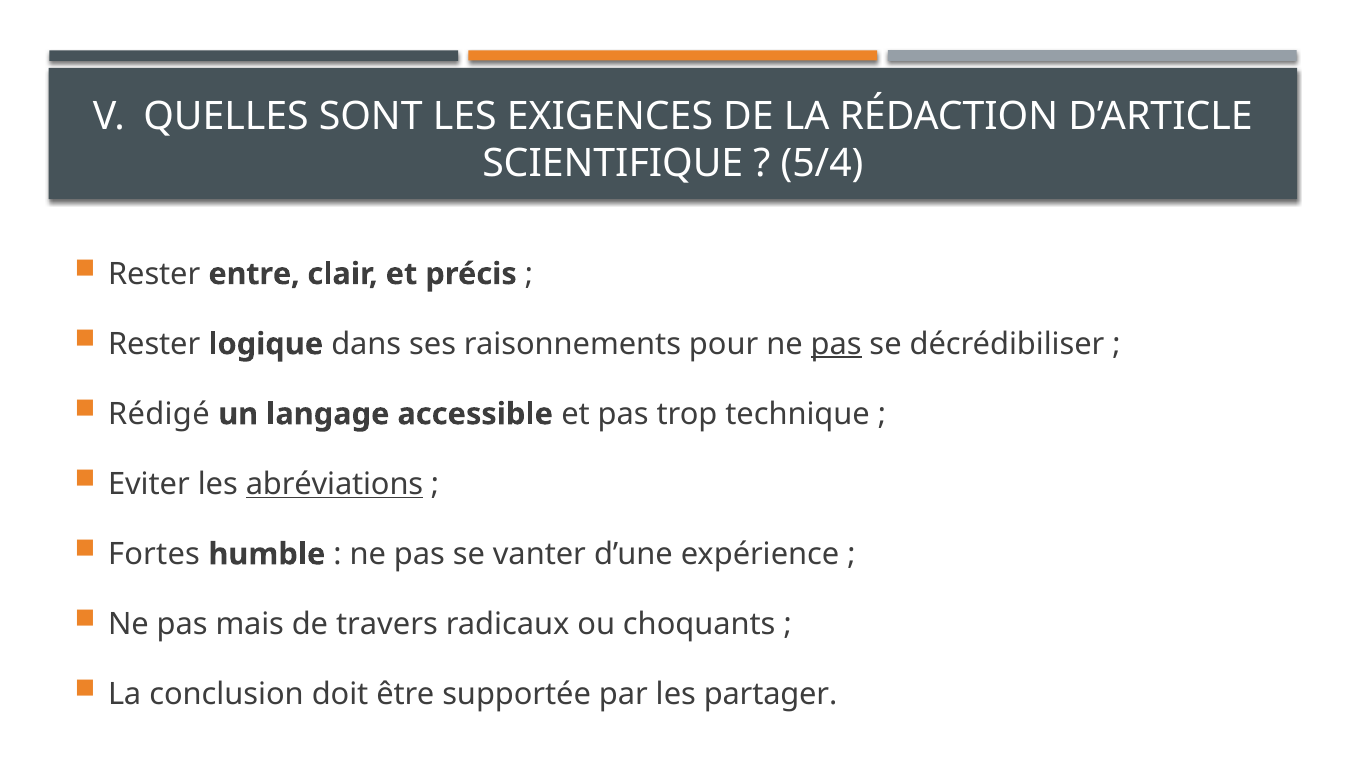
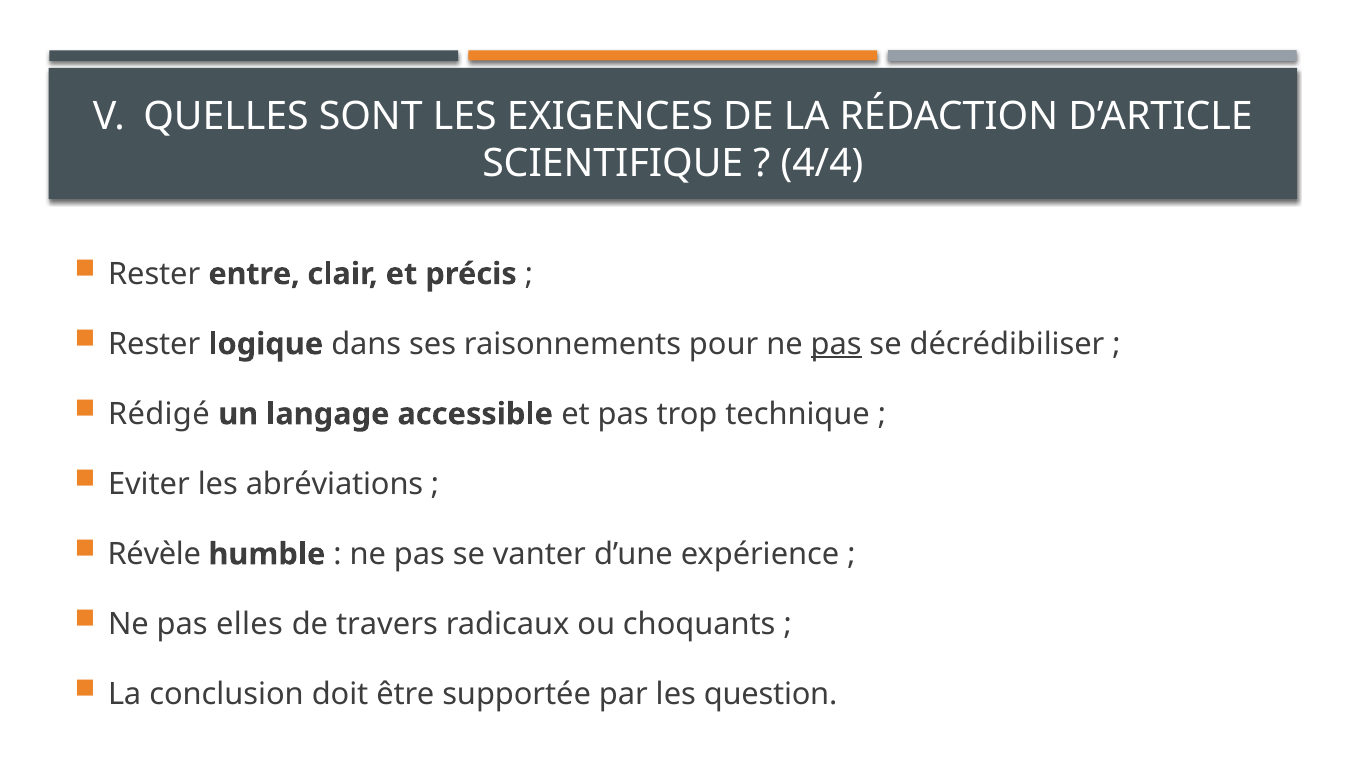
5/4: 5/4 -> 4/4 (822, 164)
abréviations underline: present -> none (335, 484)
Fortes: Fortes -> Révèle (154, 554)
mais: mais -> elles (249, 624)
partager: partager -> question (771, 694)
